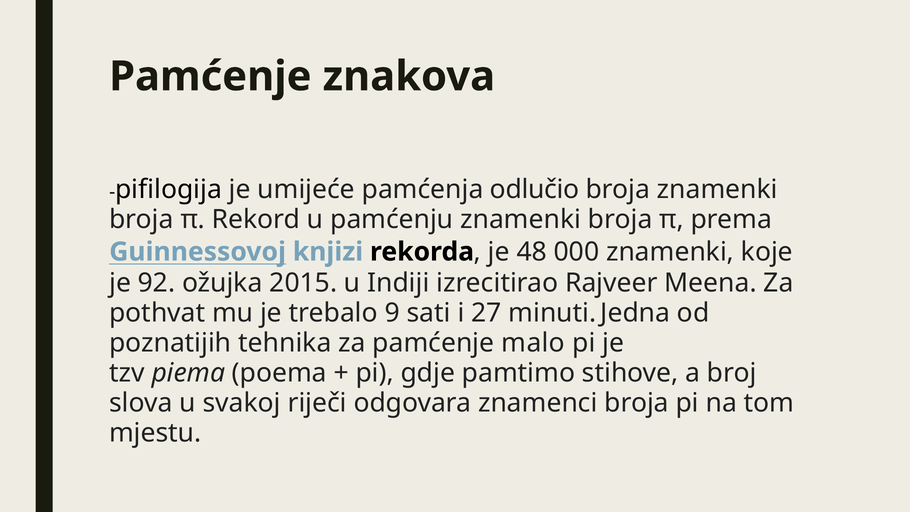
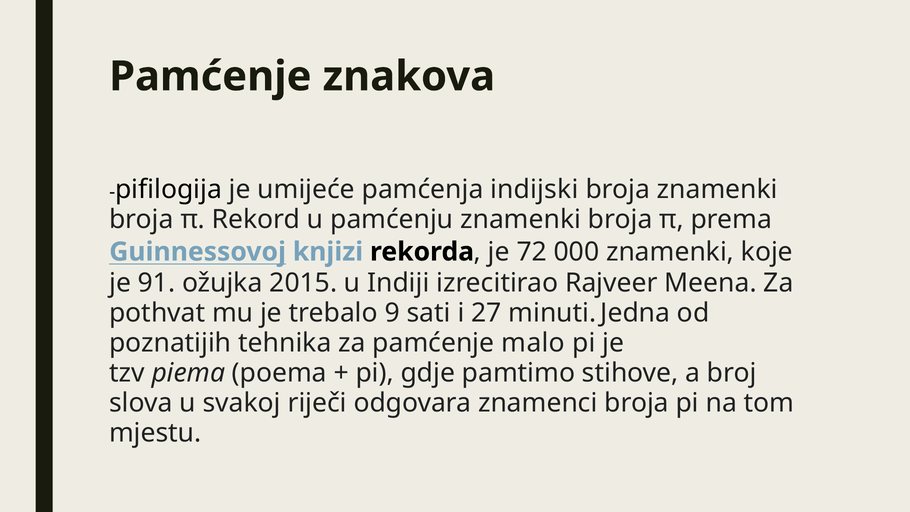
odlučio: odlučio -> indijski (534, 189)
48: 48 -> 72 (532, 252)
92: 92 -> 91 (157, 283)
